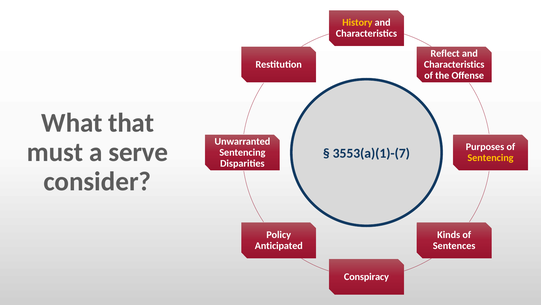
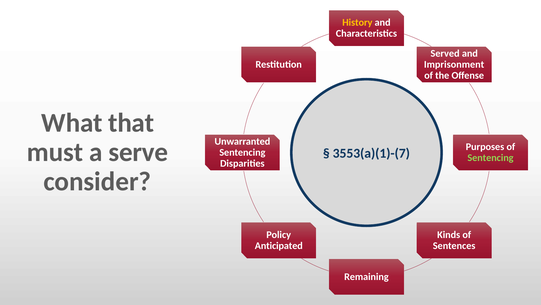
Reflect: Reflect -> Served (445, 53)
Characteristics: Characteristics -> Imprisonment (454, 64)
Sentencing colour: yellow -> light green (490, 158)
Conspiracy: Conspiracy -> Remaining (366, 276)
